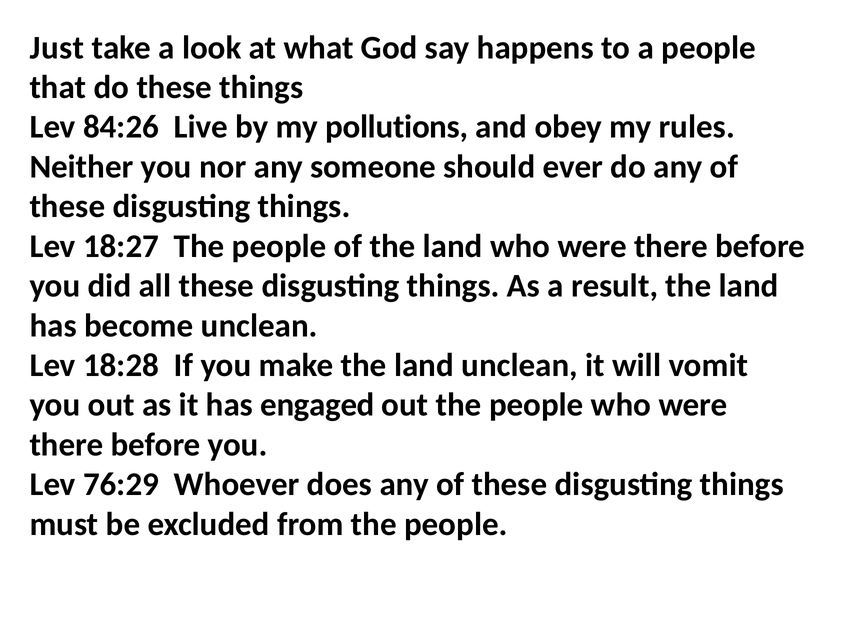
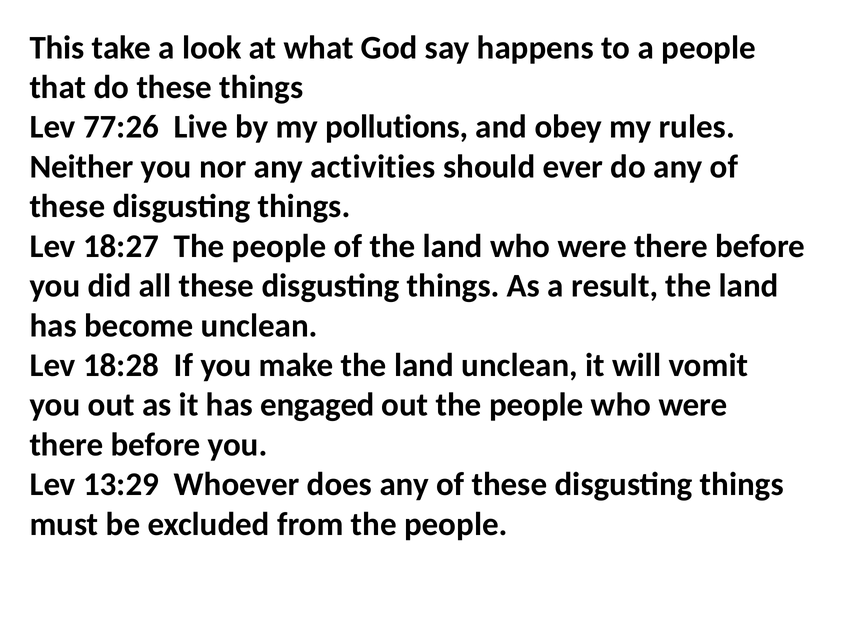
Just: Just -> This (57, 48)
84:26: 84:26 -> 77:26 (121, 127)
someone: someone -> activities (373, 167)
76:29: 76:29 -> 13:29 (121, 484)
